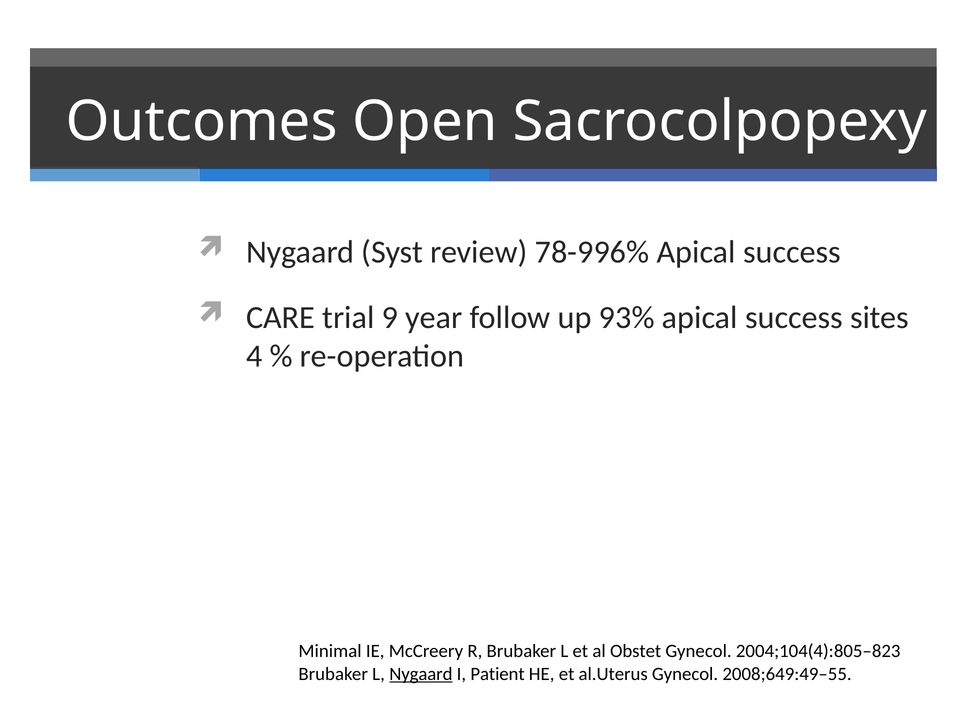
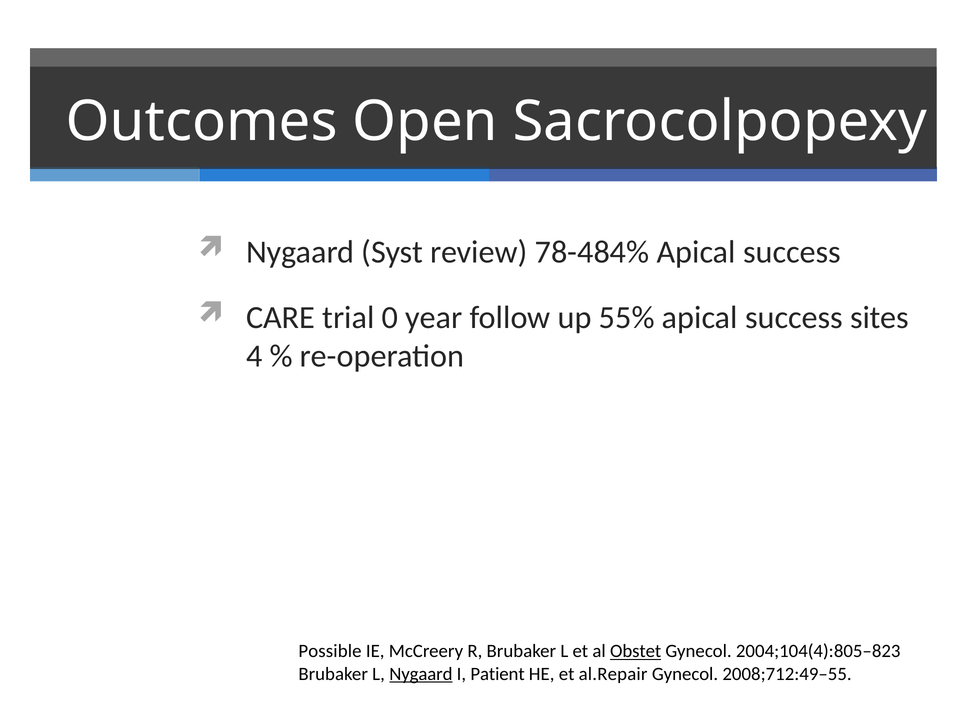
78-996%: 78-996% -> 78-484% (592, 252)
9: 9 -> 0 (390, 318)
93%: 93% -> 55% (627, 318)
Minimal: Minimal -> Possible (330, 651)
Obstet underline: none -> present (636, 651)
al.Uterus: al.Uterus -> al.Repair (613, 674)
2008;649:49–55: 2008;649:49–55 -> 2008;712:49–55 (787, 674)
